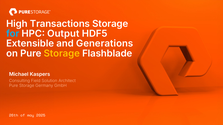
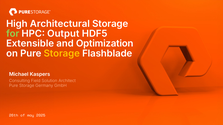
Transactions: Transactions -> Architectural (60, 24)
for colour: light blue -> light green (13, 34)
Generations: Generations -> Optimization (105, 44)
